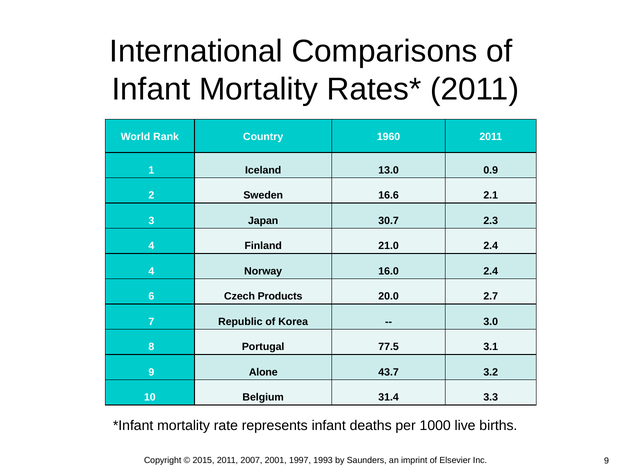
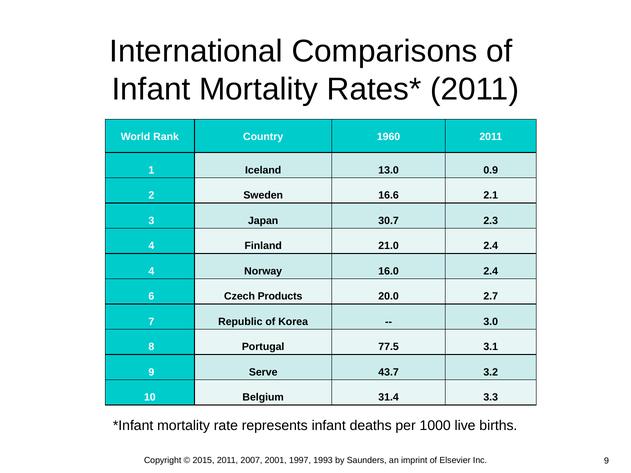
Alone: Alone -> Serve (263, 372)
